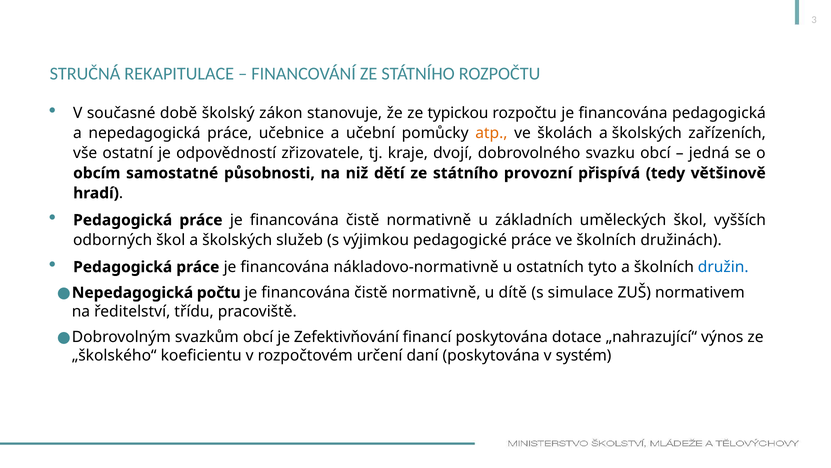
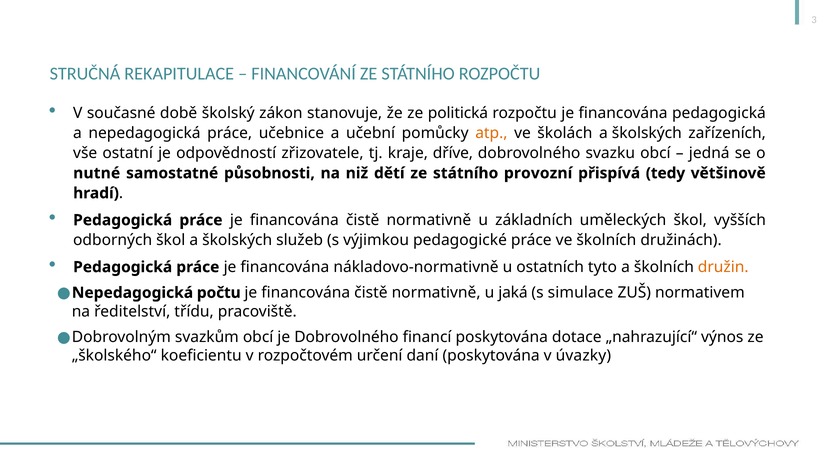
typickou: typickou -> politická (458, 113)
dvojí: dvojí -> dříve (453, 153)
obcím: obcím -> nutné (97, 173)
družin colour: blue -> orange (723, 267)
dítě: dítě -> jaká (513, 292)
je Zefektivňování: Zefektivňování -> Dobrovolného (346, 337)
systém: systém -> úvazky (583, 355)
